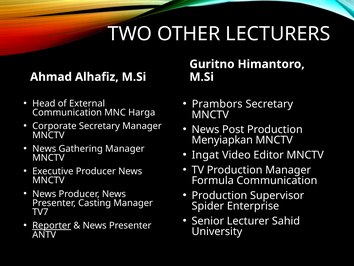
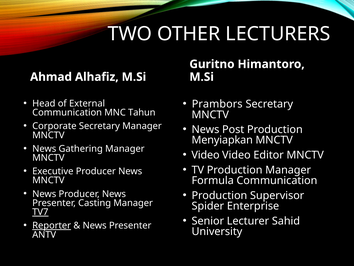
Harga: Harga -> Tahun (142, 112)
Ingat: Ingat -> Video (206, 155)
TV7 underline: none -> present (40, 212)
